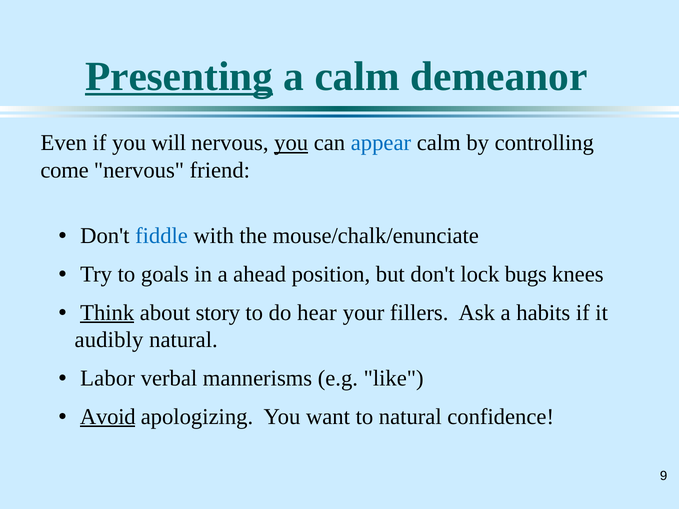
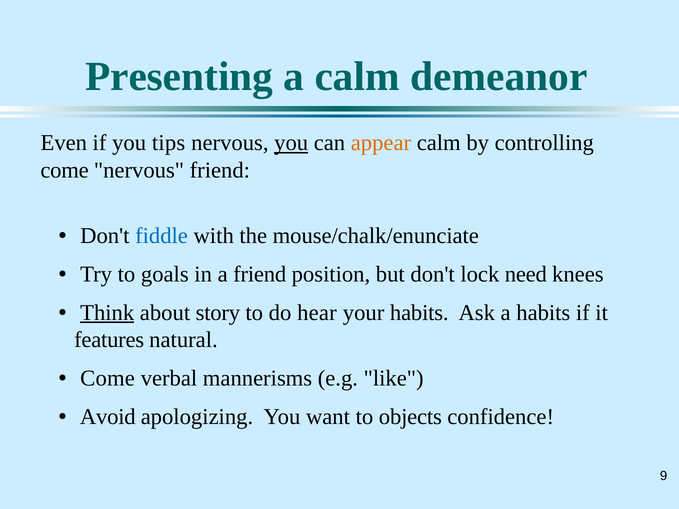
Presenting underline: present -> none (179, 77)
will: will -> tips (169, 143)
appear colour: blue -> orange (381, 143)
a ahead: ahead -> friend (260, 274)
bugs: bugs -> need (526, 274)
your fillers: fillers -> habits (419, 313)
audibly: audibly -> features (109, 340)
Labor: Labor -> Come (108, 378)
Avoid underline: present -> none (108, 417)
to natural: natural -> objects (410, 417)
